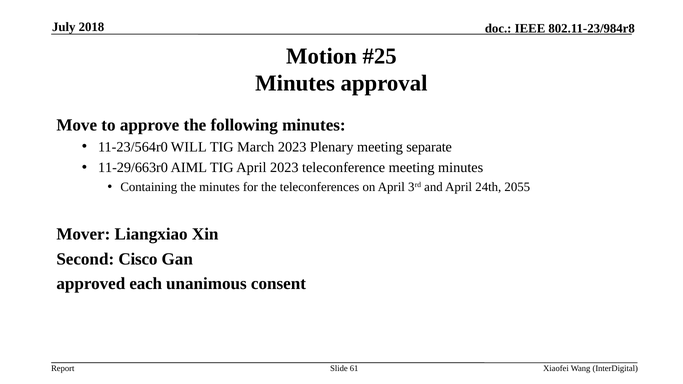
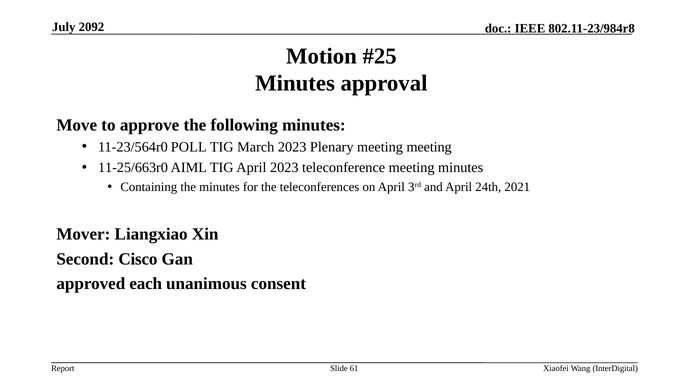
2018: 2018 -> 2092 (91, 27)
WILL: WILL -> POLL (189, 147)
meeting separate: separate -> meeting (429, 147)
11-29/663r0: 11-29/663r0 -> 11-25/663r0 (133, 168)
2055: 2055 -> 2021 (517, 187)
